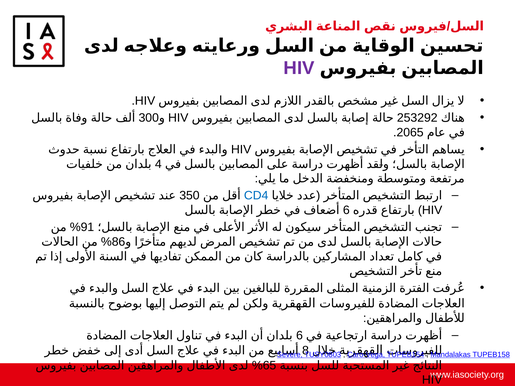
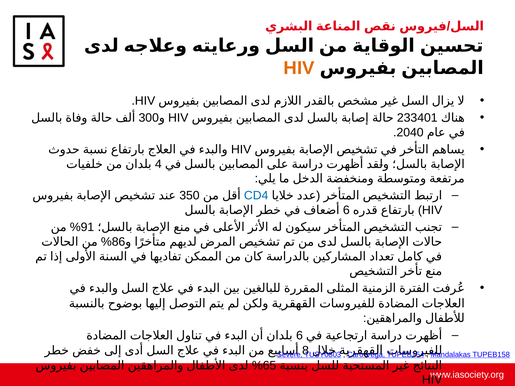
HIV colour: purple -> orange (299, 68)
253292: 253292 -> 233401 (417, 118)
2065: 2065 -> 2040 (410, 132)
